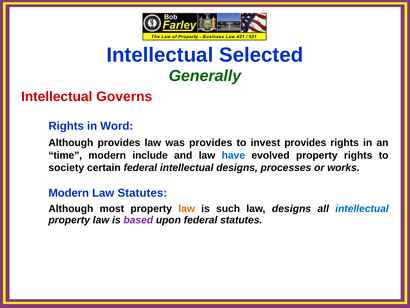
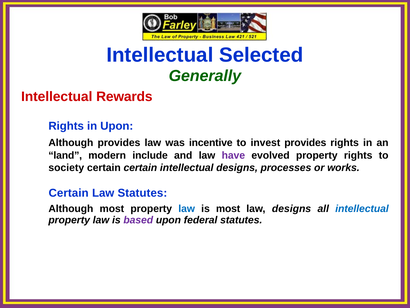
Governs: Governs -> Rewards (124, 96)
in Word: Word -> Upon (117, 126)
was provides: provides -> incentive (211, 143)
time: time -> land (65, 155)
have colour: blue -> purple (233, 155)
certain federal: federal -> certain (140, 168)
Modern: Modern -> Certain (69, 193)
law colour: orange -> blue (187, 208)
is such: such -> most (228, 208)
